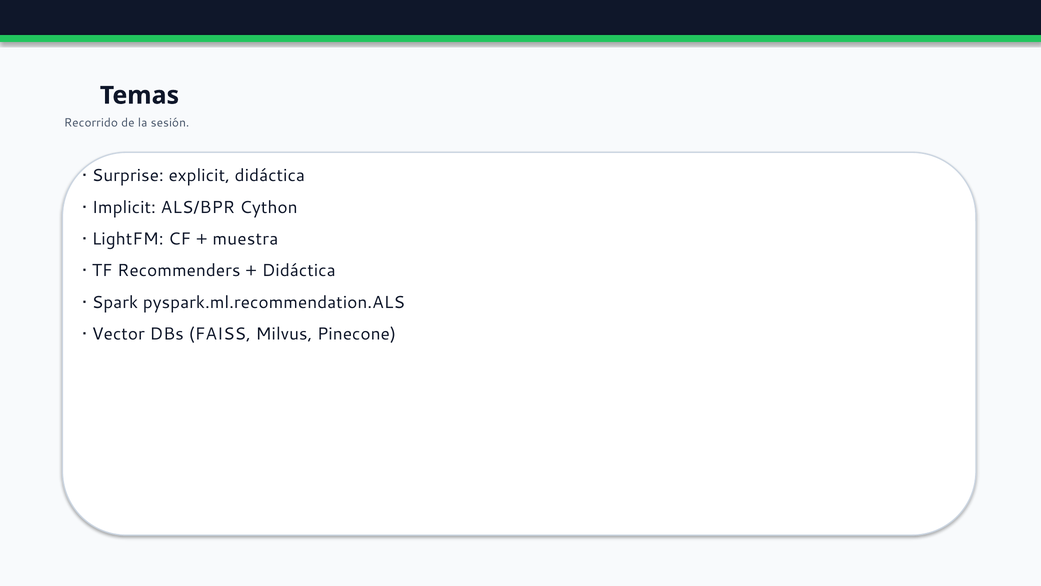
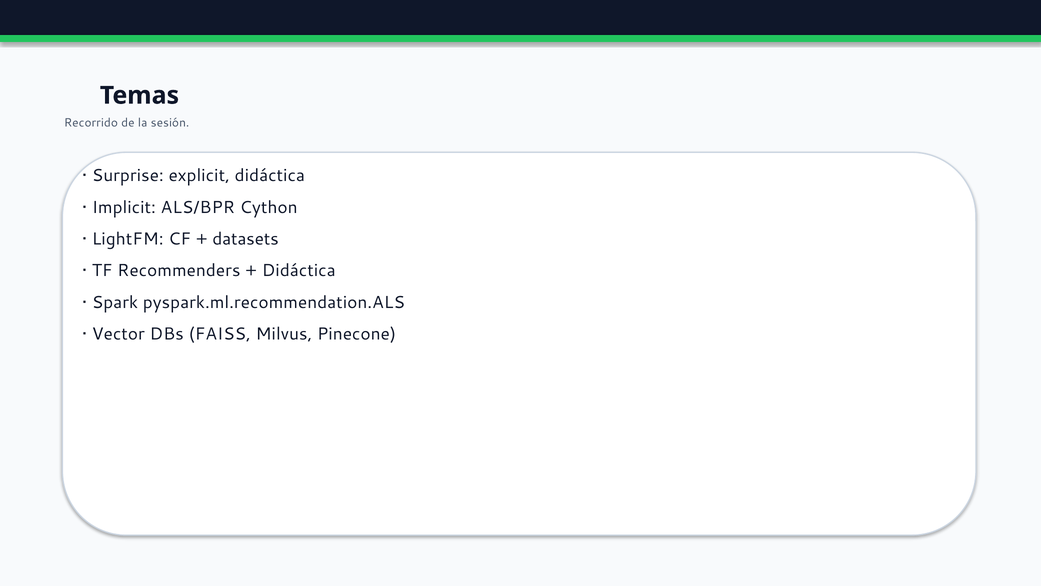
muestra: muestra -> datasets (246, 239)
